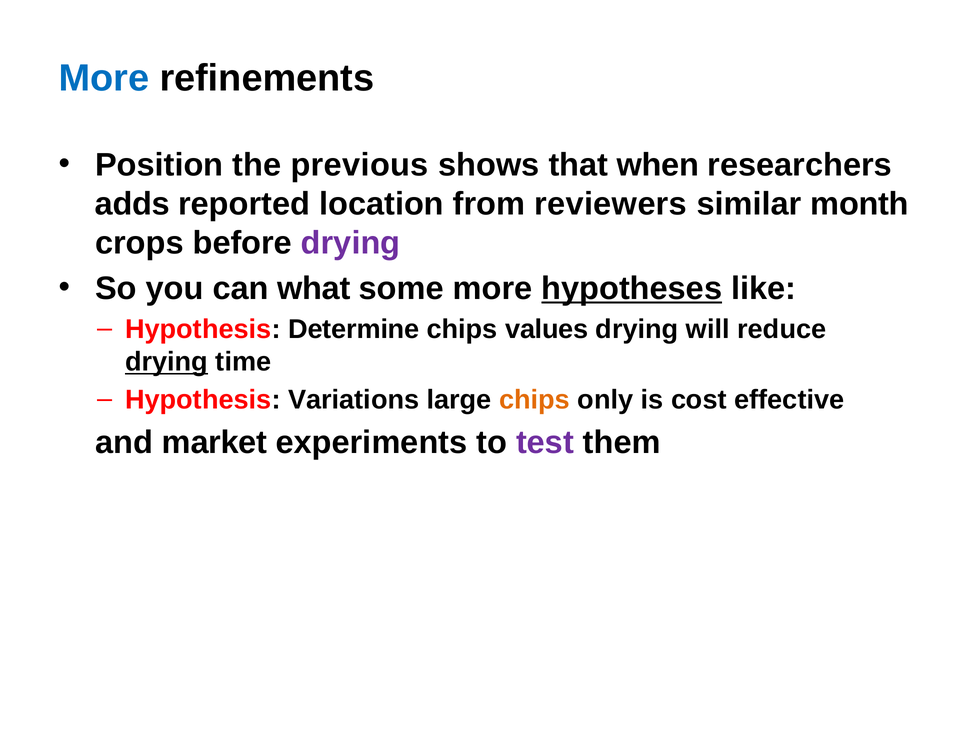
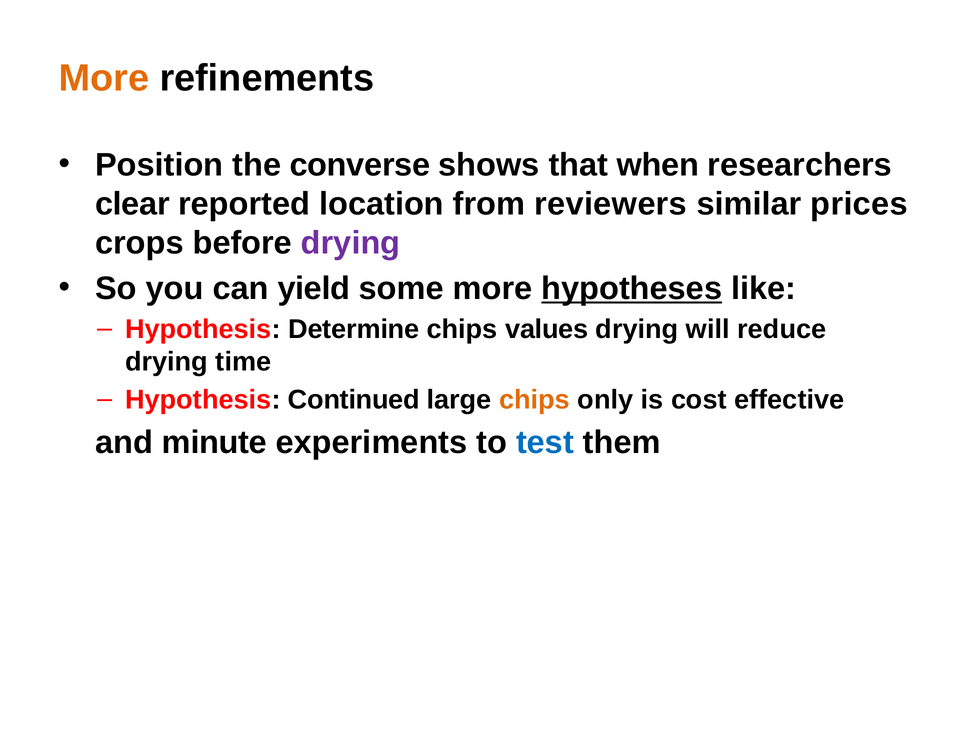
More colour: blue -> orange (104, 78)
previous: previous -> converse (360, 165)
adds: adds -> clear (132, 204)
month: month -> prices (859, 204)
what: what -> yield (314, 289)
drying underline: present -> none (167, 362)
Variations: Variations -> Continued (354, 400)
market: market -> minute (215, 443)
test colour: purple -> blue (545, 443)
